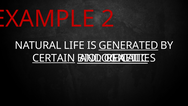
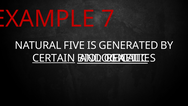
2: 2 -> 7 (108, 19)
LIFE: LIFE -> FIVE (74, 45)
GENERATED underline: present -> none (128, 45)
